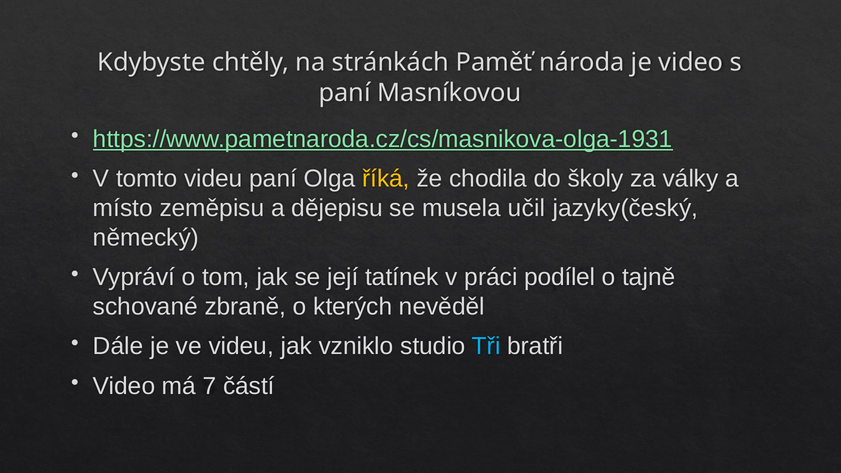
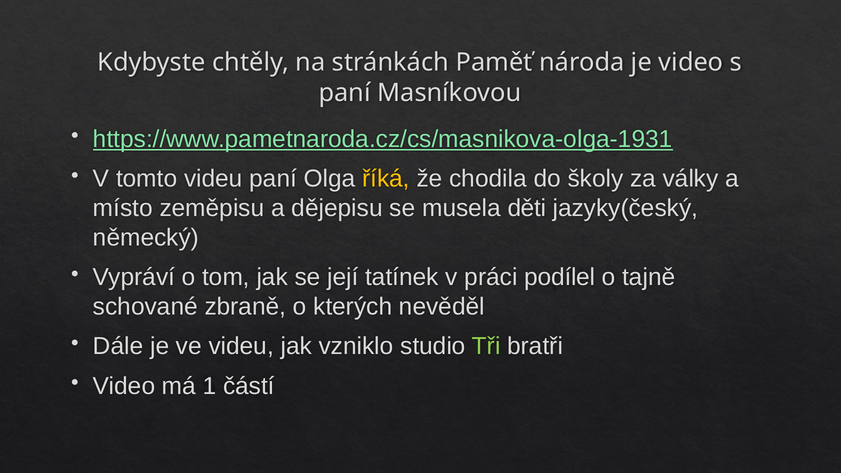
učil: učil -> děti (527, 208)
Tři colour: light blue -> light green (486, 346)
7: 7 -> 1 (210, 386)
